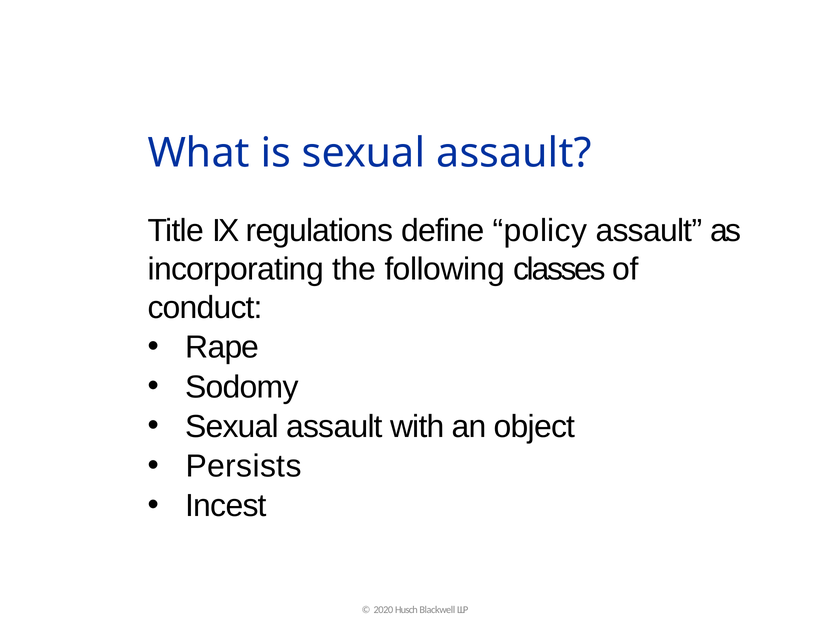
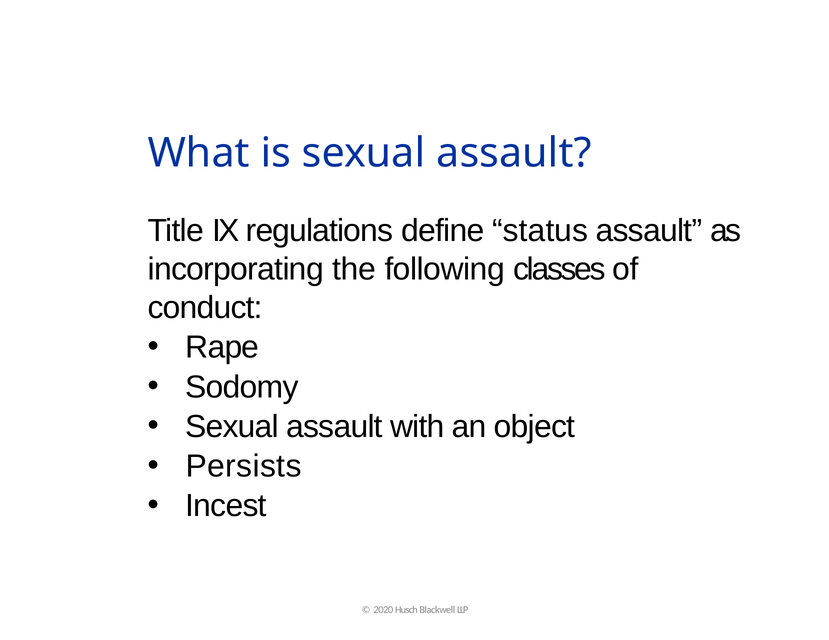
policy: policy -> status (540, 231)
